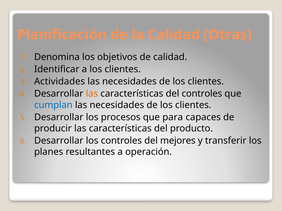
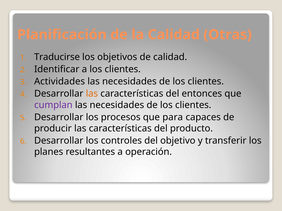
Denomina: Denomina -> Traducirse (57, 57)
del controles: controles -> entonces (202, 94)
cumplan colour: blue -> purple (53, 105)
mejores: mejores -> objetivo (178, 141)
